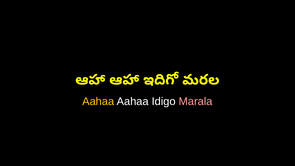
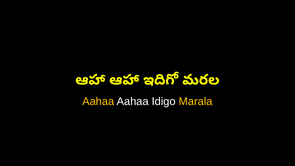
Marala colour: pink -> yellow (196, 101)
